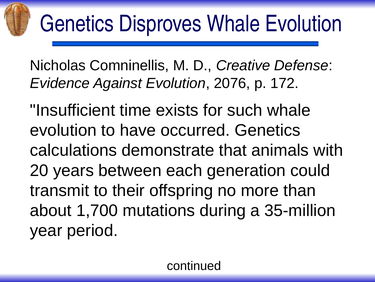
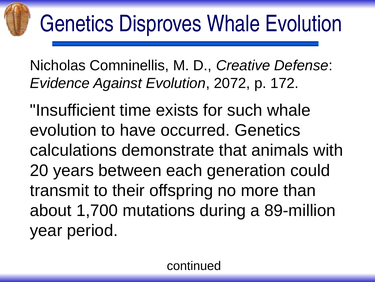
2076: 2076 -> 2072 (232, 83)
35-million: 35-million -> 89-million (300, 210)
